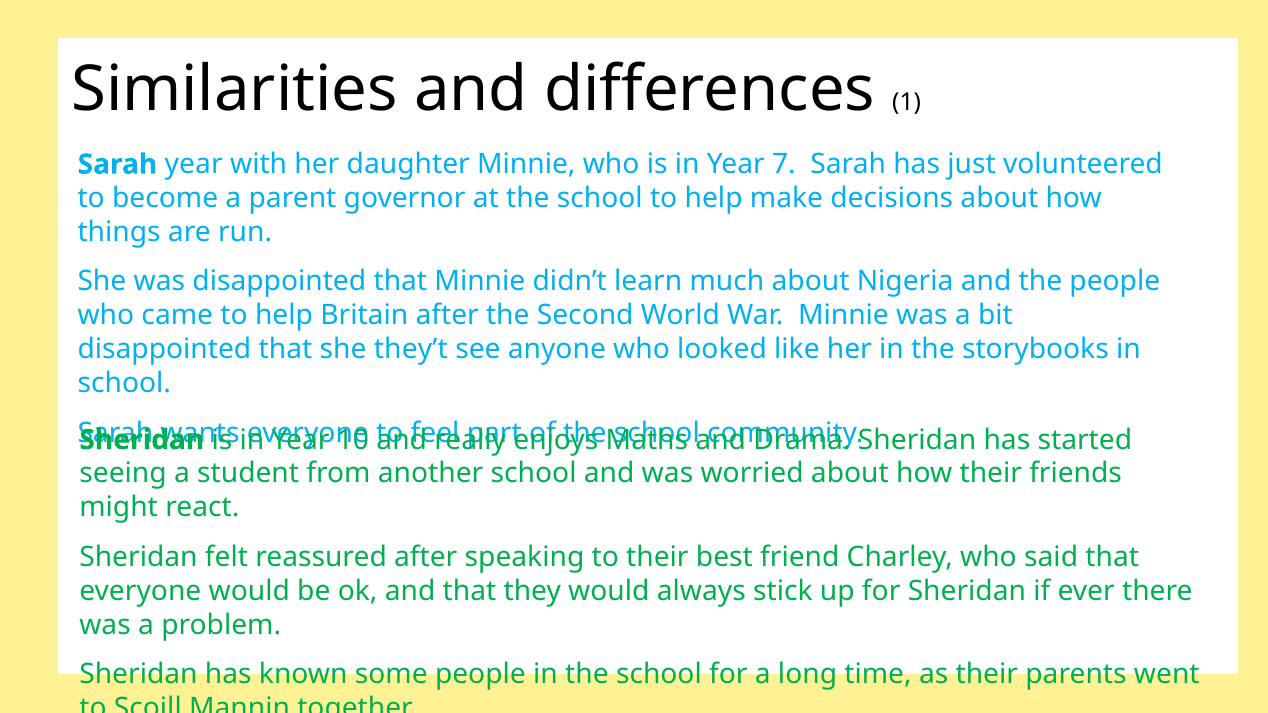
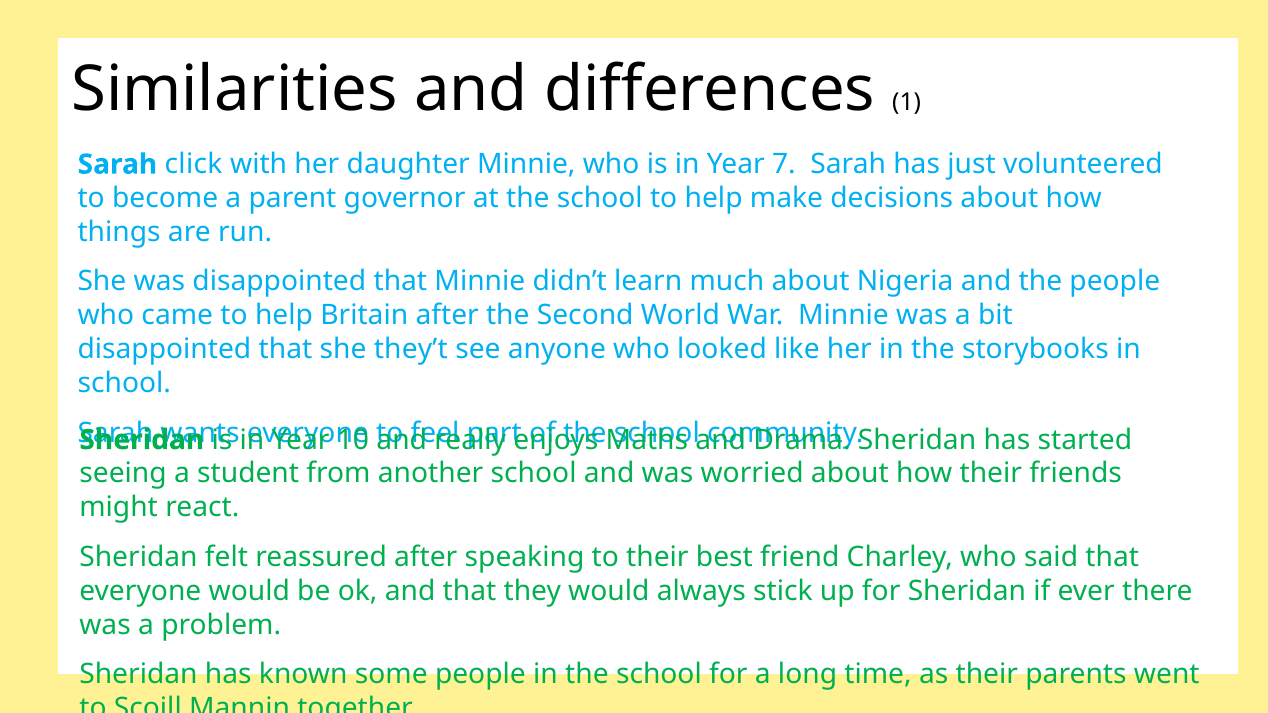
Sarah year: year -> click (194, 164)
